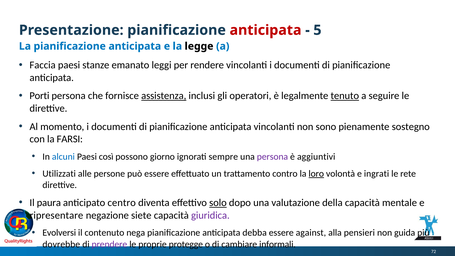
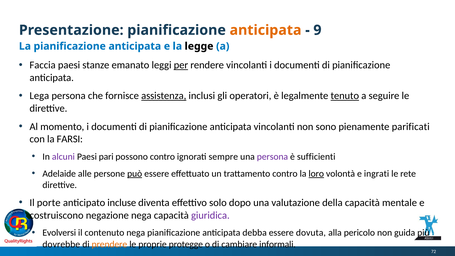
anticipata colour: red -> orange (266, 30)
5: 5 -> 9 (317, 30)
per underline: none -> present (181, 65)
Porti: Porti -> Lega (39, 96)
sostegno: sostegno -> parificati (411, 127)
alcuni colour: blue -> purple (63, 157)
così: così -> pari (106, 157)
possono giorno: giorno -> contro (162, 157)
aggiuntivi: aggiuntivi -> sufficienti (316, 157)
Utilizzati: Utilizzati -> Adelaide (59, 174)
può underline: none -> present (135, 174)
paura: paura -> porte (49, 203)
centro: centro -> incluse (122, 203)
solo underline: present -> none (218, 203)
ripresentare: ripresentare -> costruiscono (57, 215)
negazione siete: siete -> nega (141, 215)
against: against -> dovuta (311, 233)
pensieri: pensieri -> pericolo (359, 233)
prendere colour: purple -> orange (109, 244)
